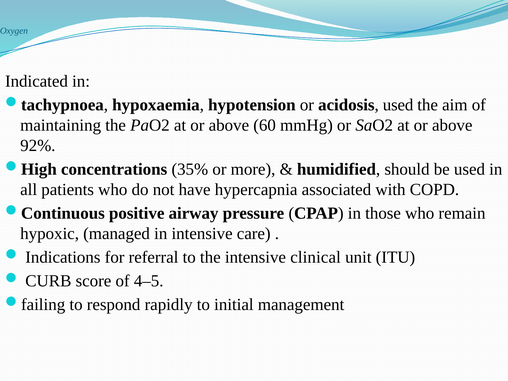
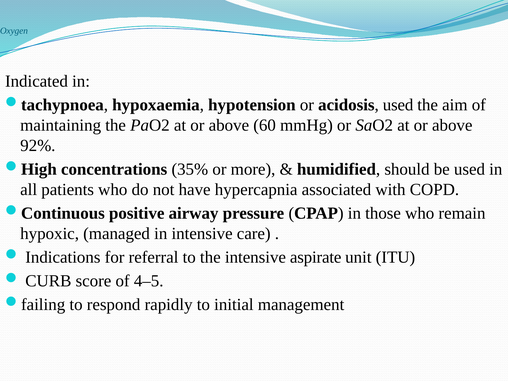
clinical: clinical -> aspirate (316, 257)
